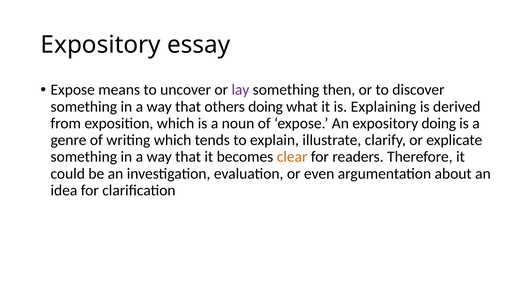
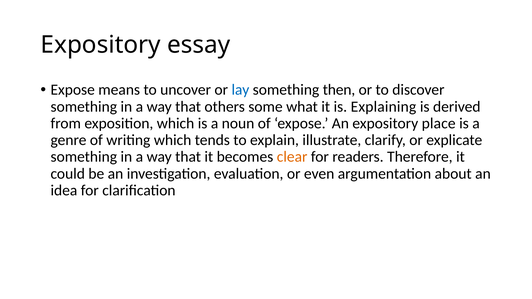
lay colour: purple -> blue (240, 90)
others doing: doing -> some (266, 107)
expository doing: doing -> place (439, 123)
